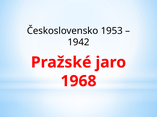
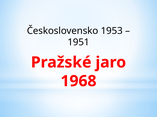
1942: 1942 -> 1951 (78, 42)
